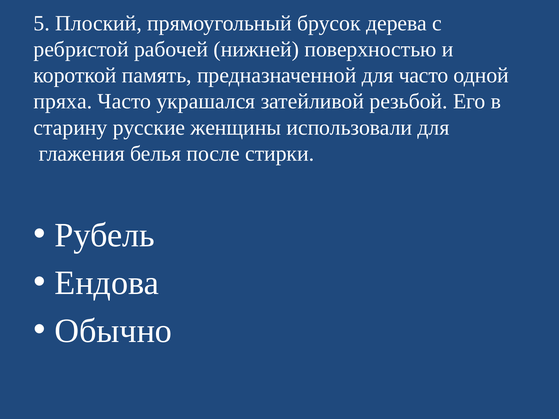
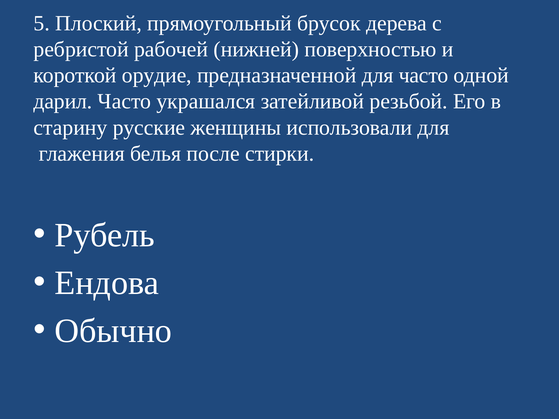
память: память -> орудие (157, 75)
пряха: пряха -> дарил (63, 101)
